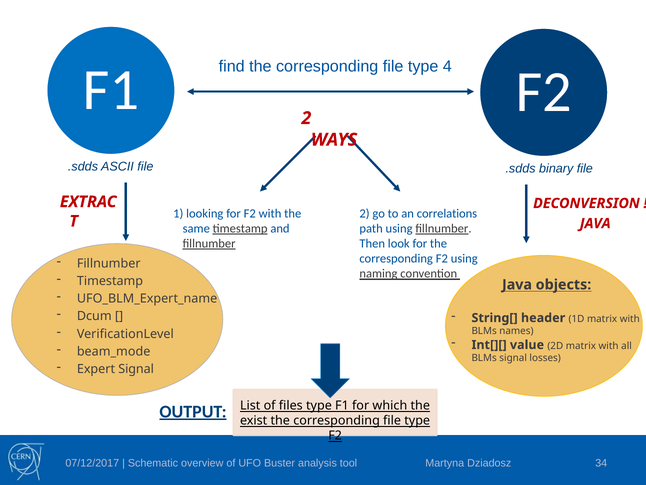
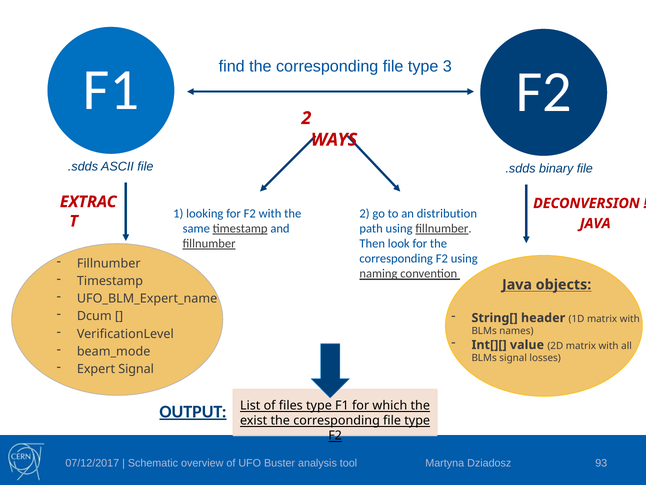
4: 4 -> 3 (447, 67)
correlations: correlations -> distribution (447, 213)
34: 34 -> 93 (601, 463)
